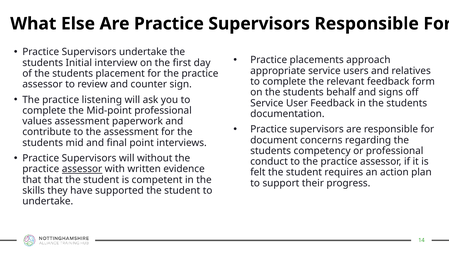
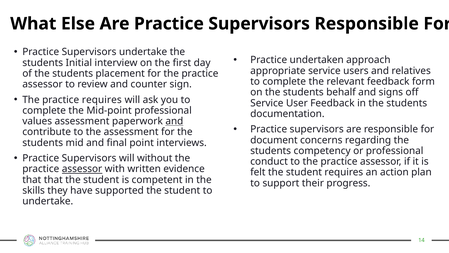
placements: placements -> undertaken (317, 60)
practice listening: listening -> requires (102, 100)
and underline: none -> present (174, 121)
